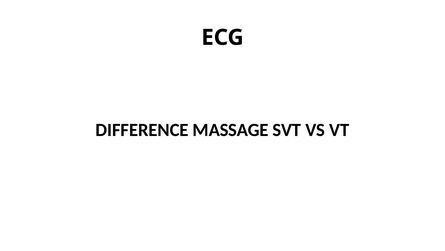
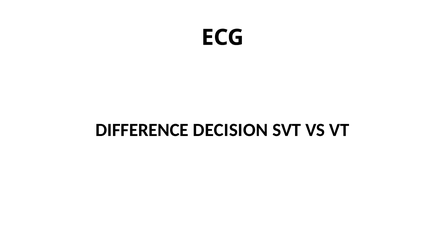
MASSAGE: MASSAGE -> DECISION (230, 130)
